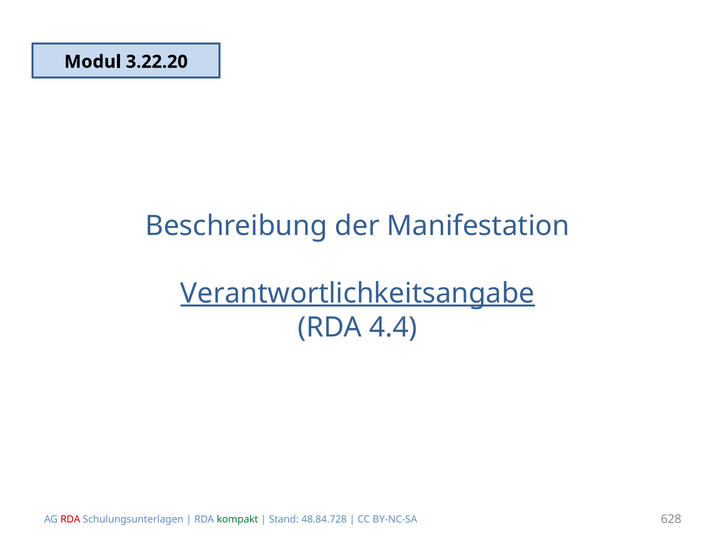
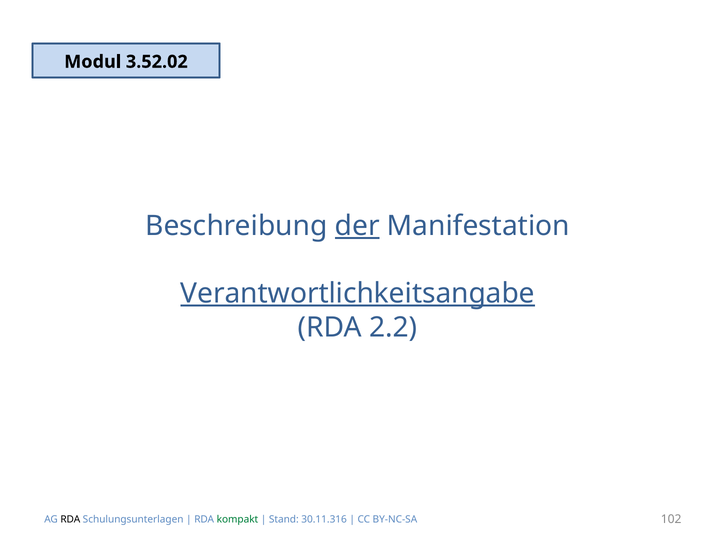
3.22.20: 3.22.20 -> 3.52.02 (157, 62)
der underline: none -> present (357, 226)
4.4: 4.4 -> 2.2 (393, 328)
RDA colour: red -> black (70, 520)
48.84.728: 48.84.728 -> 30.11.316 (324, 520)
628: 628 -> 102 (671, 520)
